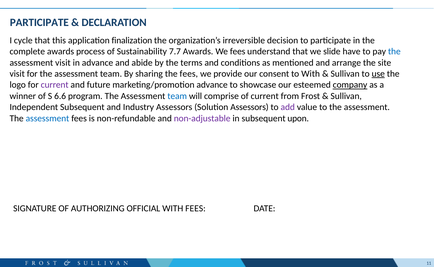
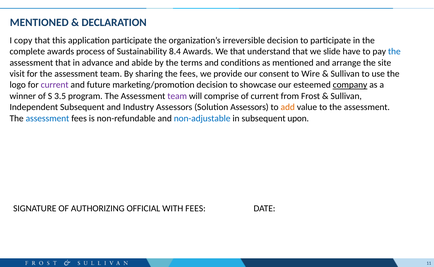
PARTICIPATE: PARTICIPATE -> MENTIONED (39, 23)
cycle: cycle -> copy (23, 40)
application finalization: finalization -> participate (132, 40)
7.7: 7.7 -> 8.4 (175, 52)
We fees: fees -> that (238, 52)
assessment visit: visit -> that (63, 63)
to With: With -> Wire (311, 74)
use underline: present -> none (378, 74)
marketing/promotion advance: advance -> decision (212, 85)
6.6: 6.6 -> 3.5 (60, 96)
team colour: blue -> purple (177, 96)
add colour: purple -> orange (288, 107)
non-adjustable colour: purple -> blue (202, 118)
